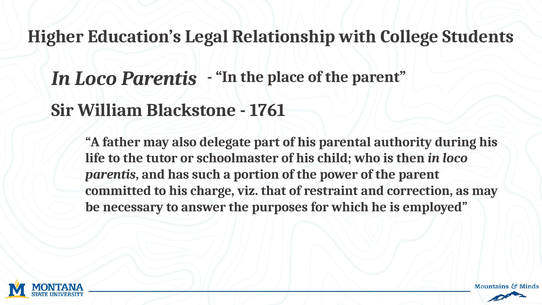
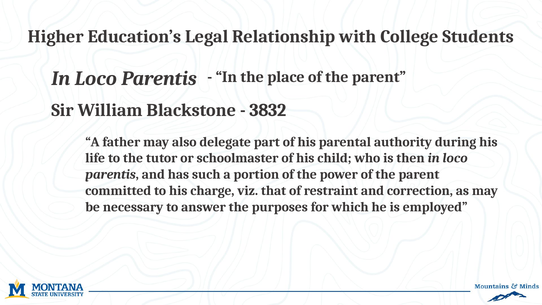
1761: 1761 -> 3832 (268, 110)
